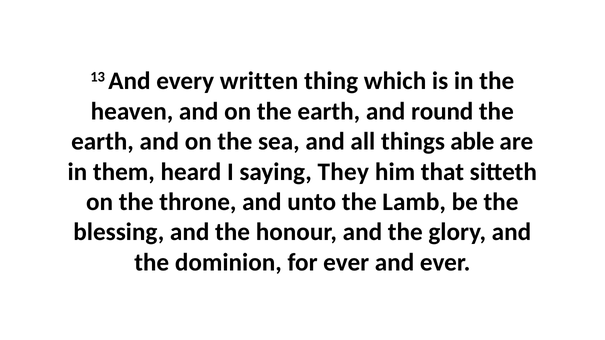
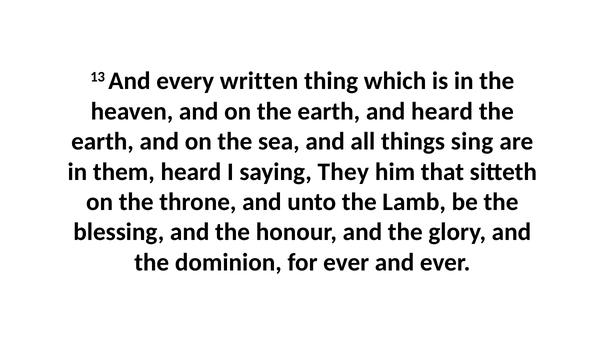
and round: round -> heard (442, 111)
able: able -> sing (472, 142)
